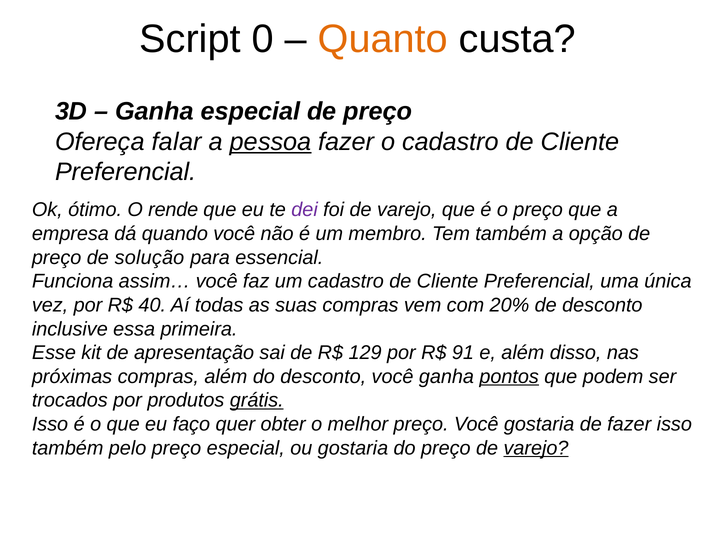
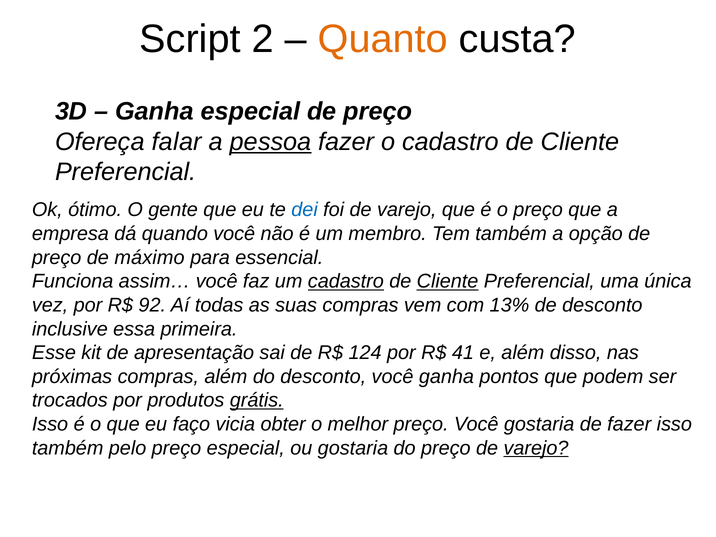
0: 0 -> 2 (263, 39)
rende: rende -> gente (173, 210)
dei colour: purple -> blue (305, 210)
solução: solução -> máximo (150, 258)
cadastro underline: none -> present (346, 281)
Cliente underline: none -> present (448, 281)
40: 40 -> 92 (152, 305)
20%: 20% -> 13% (509, 305)
129: 129 -> 124 (365, 353)
91: 91 -> 41 (463, 353)
pontos underline: present -> none (509, 377)
quer: quer -> vicia (235, 424)
